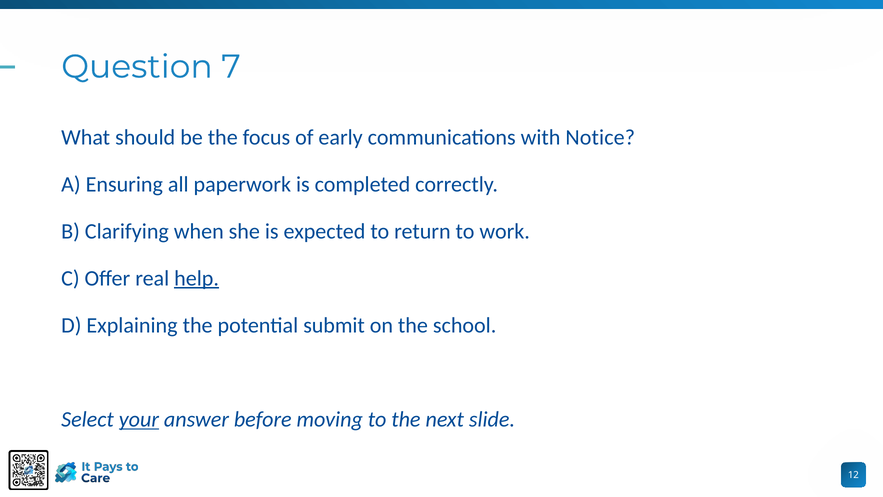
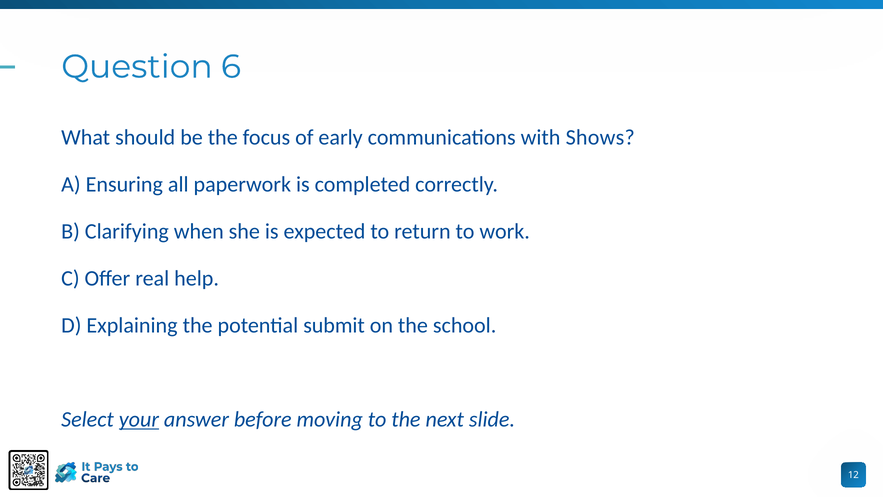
7: 7 -> 6 (231, 67)
Notice: Notice -> Shows (600, 137)
help underline: present -> none (197, 278)
